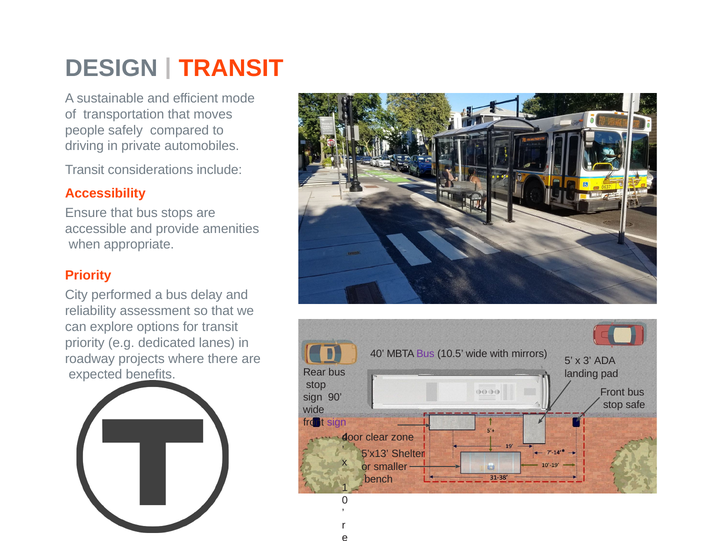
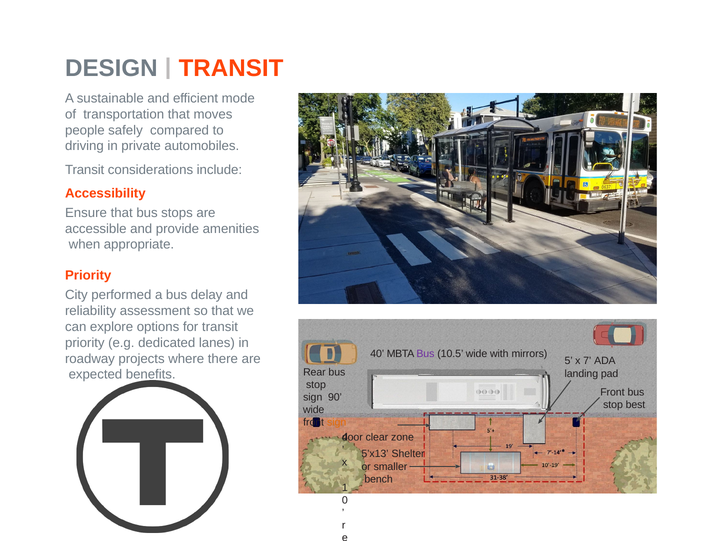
3: 3 -> 7 (587, 361)
safe: safe -> best (635, 405)
sign colour: purple -> orange (337, 423)
